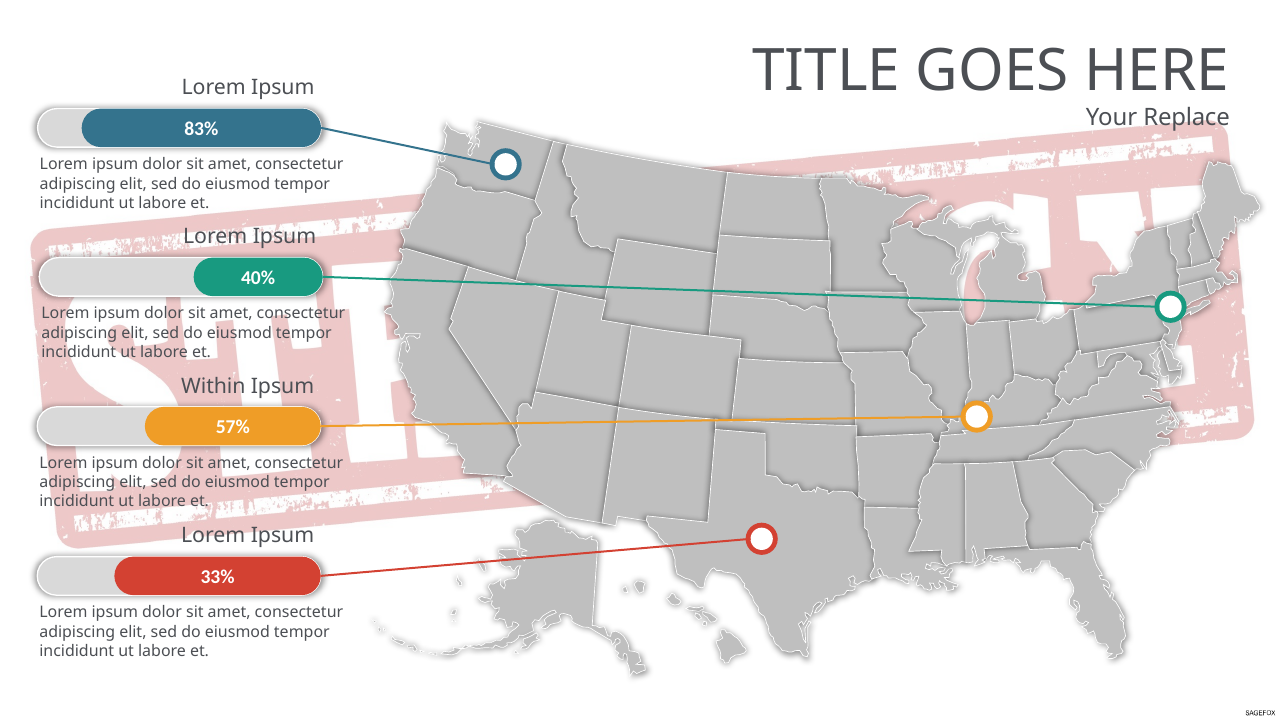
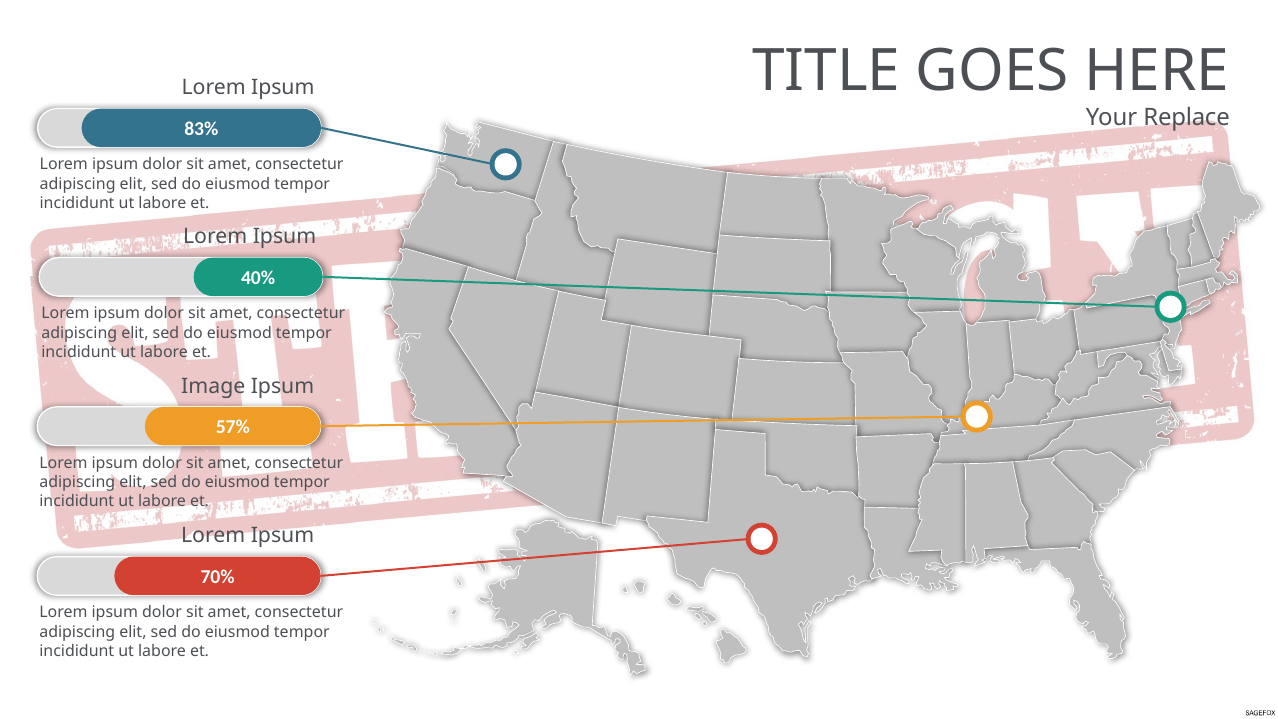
Within: Within -> Image (213, 386)
33%: 33% -> 70% (218, 577)
